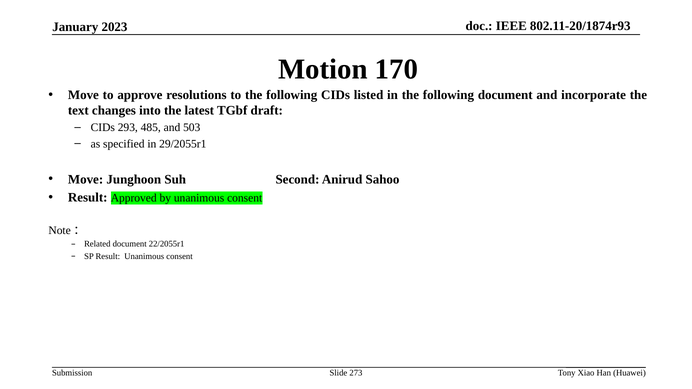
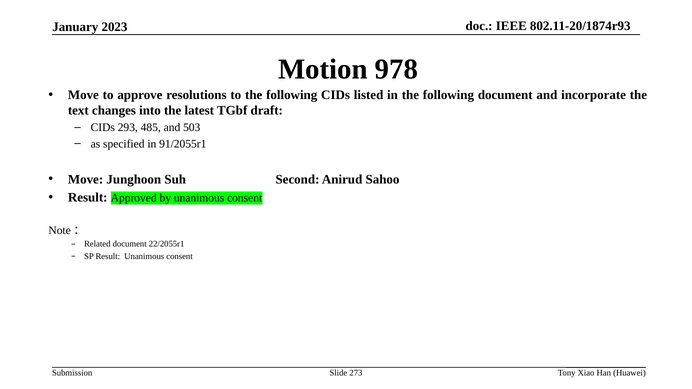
170: 170 -> 978 (396, 69)
29/2055r1: 29/2055r1 -> 91/2055r1 (183, 144)
